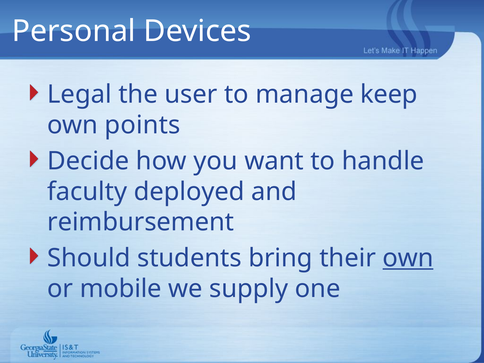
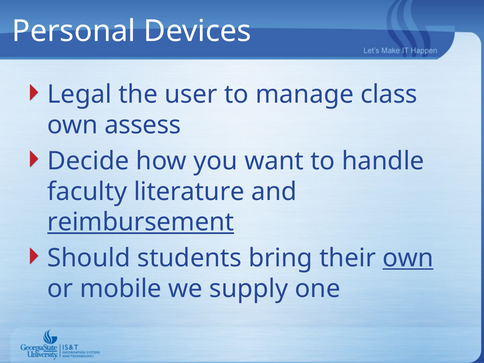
keep: keep -> class (389, 94)
points: points -> assess (143, 125)
deployed: deployed -> literature (189, 192)
reimbursement underline: none -> present (141, 222)
